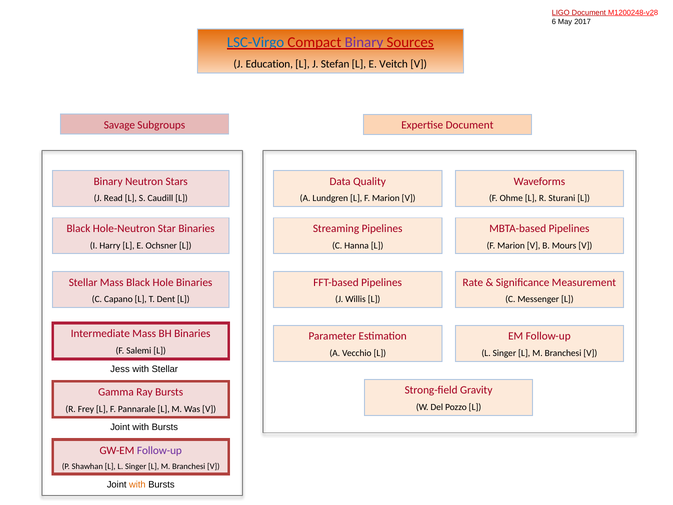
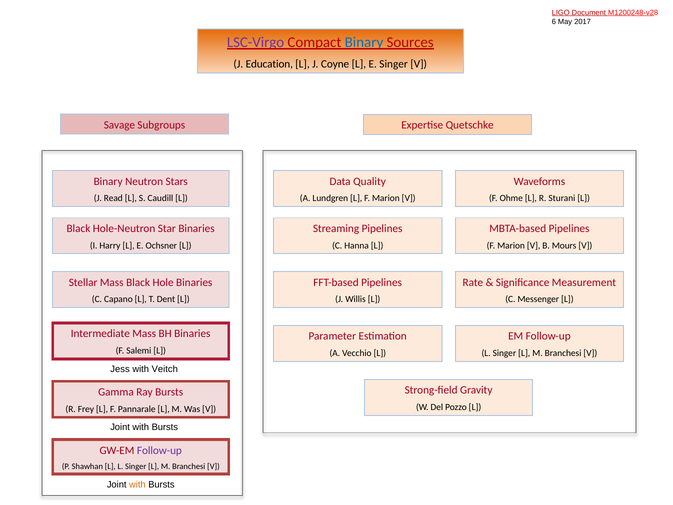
LSC-Virgo colour: blue -> purple (256, 42)
Binary colour: purple -> blue (364, 42)
Stefan: Stefan -> Coyne (335, 64)
E Veitch: Veitch -> Singer (394, 64)
Expertise Document: Document -> Quetschke (470, 125)
with Stellar: Stellar -> Veitch (165, 369)
